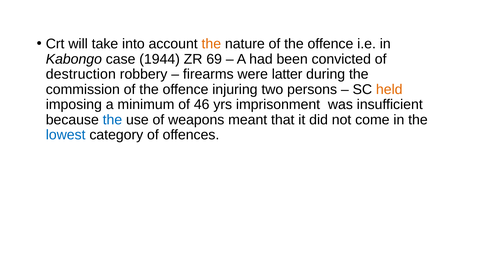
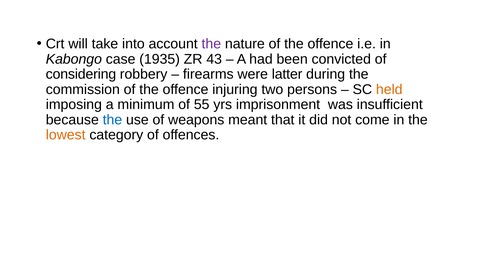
the colour: orange -> purple (211, 44)
1944: 1944 -> 1935 (160, 59)
69: 69 -> 43 (214, 59)
destruction: destruction -> considering (81, 74)
46: 46 -> 55 (202, 105)
lowest colour: blue -> orange (66, 135)
